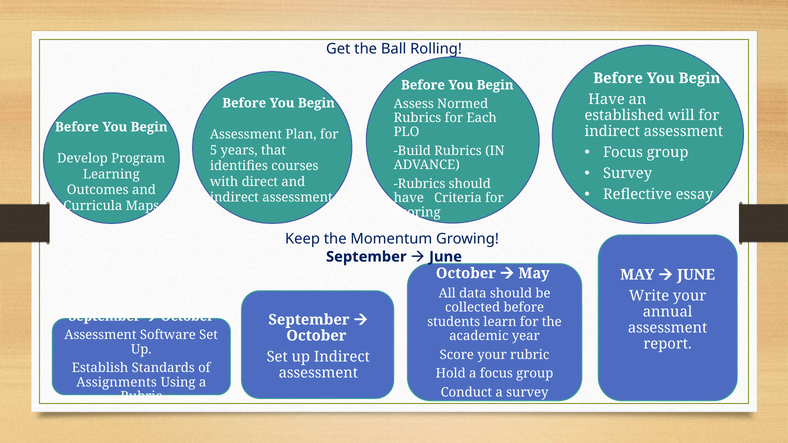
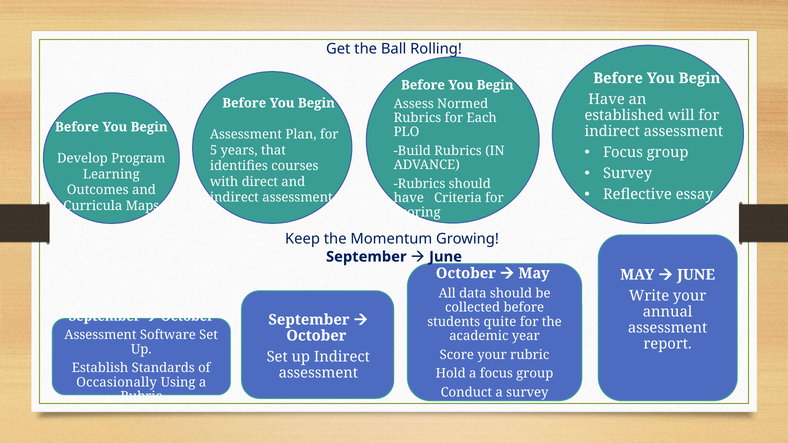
learn: learn -> quite (500, 322)
Assignments: Assignments -> Occasionally (117, 382)
